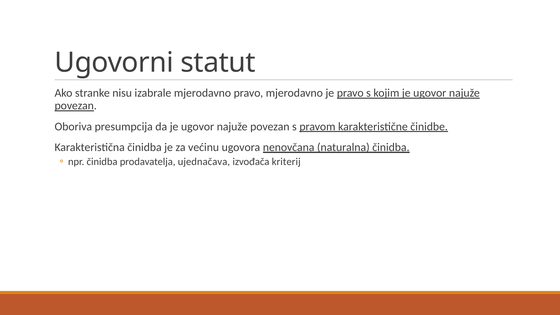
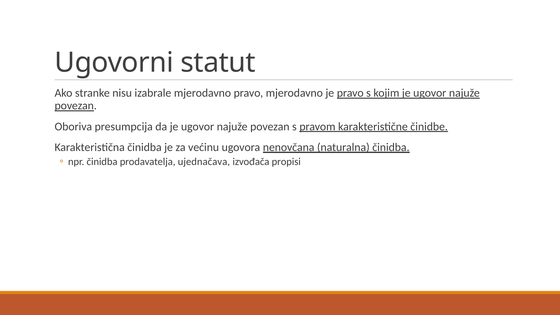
kriterij: kriterij -> propisi (286, 162)
